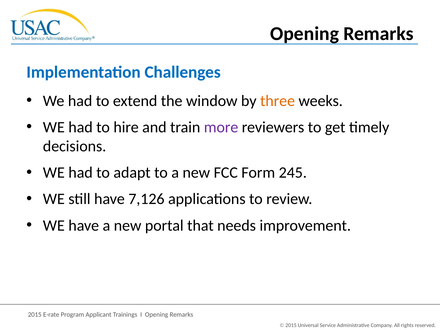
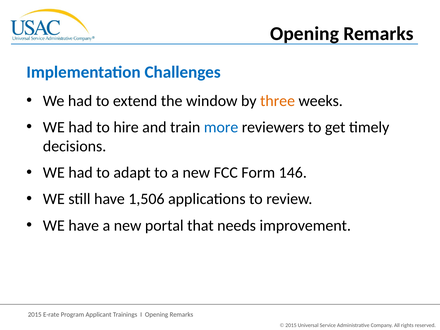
more colour: purple -> blue (221, 127)
245: 245 -> 146 (293, 173)
7,126: 7,126 -> 1,506 (146, 199)
